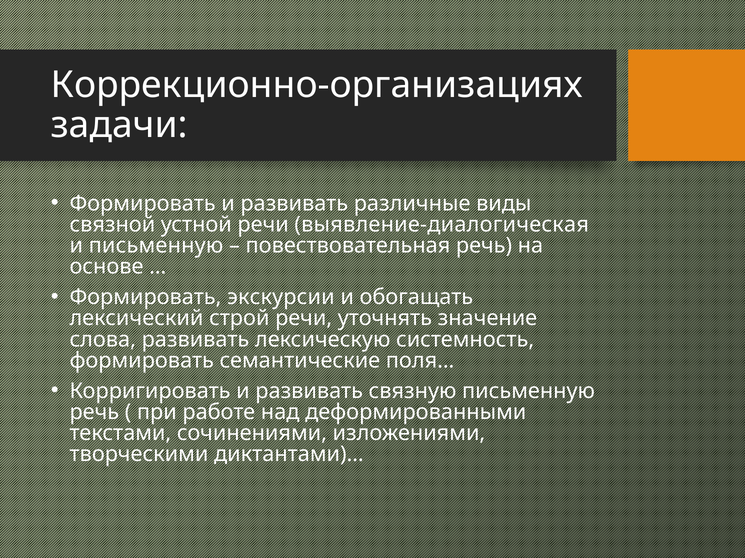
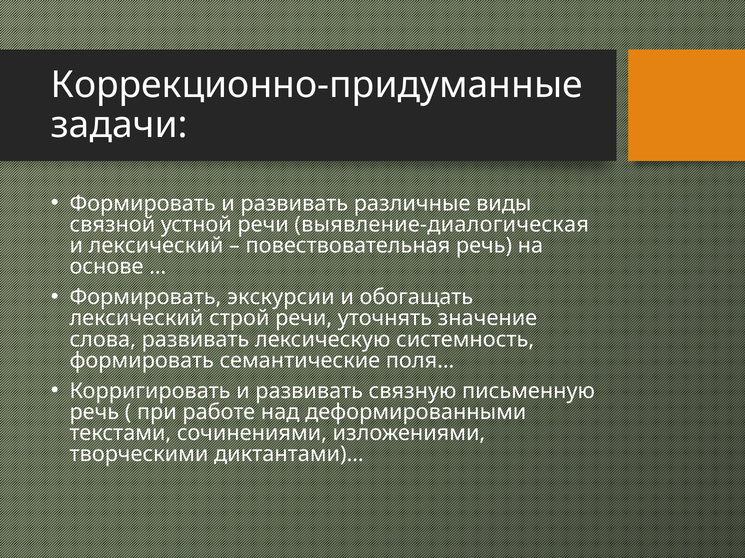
Коррекционно-организациях: Коррекционно-организациях -> Коррекционно-придуманные (317, 85)
и письменную: письменную -> лексический (156, 246)
